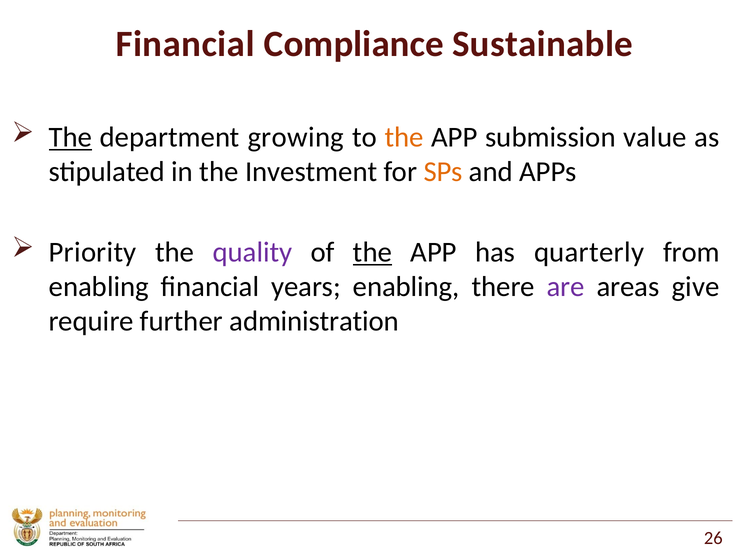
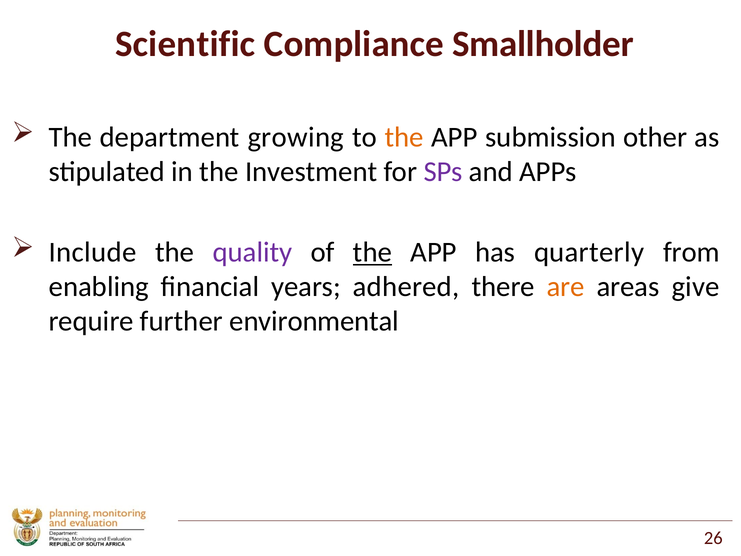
Financial: Financial -> Scientific (185, 44)
Sustainable: Sustainable -> Smallholder (543, 44)
The underline: present -> none (70, 137)
value: value -> other (655, 137)
SPs colour: orange -> purple (443, 172)
Priority: Priority -> Include (93, 252)
years enabling: enabling -> adhered (406, 287)
are colour: purple -> orange (566, 287)
administration: administration -> environmental (314, 321)
